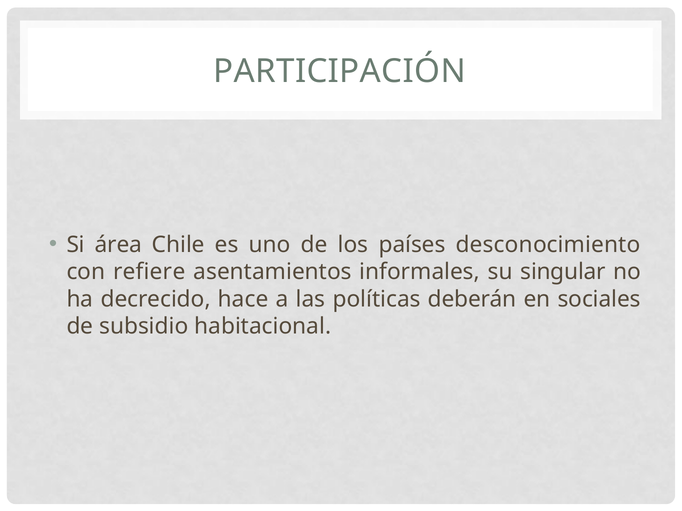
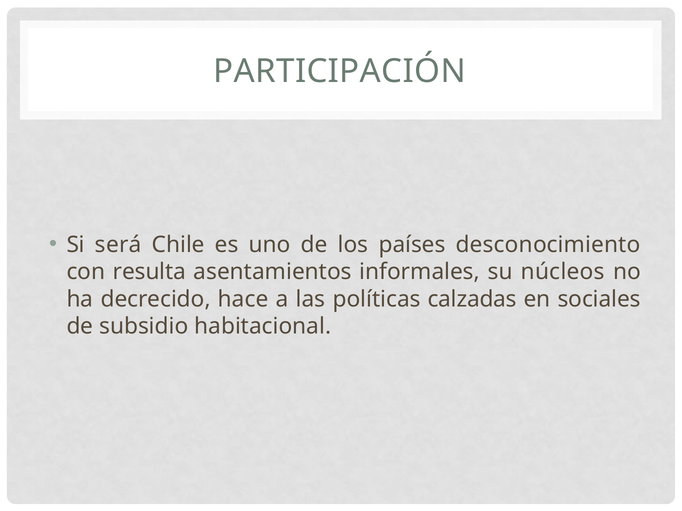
área: área -> será (118, 245)
refiere: refiere -> resulta (149, 272)
singular: singular -> núcleos (563, 272)
deberán: deberán -> calzadas (472, 299)
